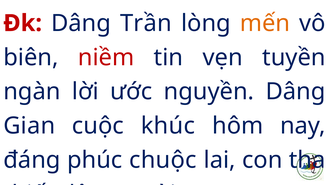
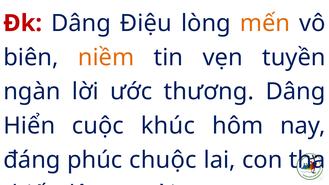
Trần: Trần -> Điệu (146, 23)
niềm colour: red -> orange (106, 57)
nguyền: nguyền -> thương (209, 92)
Gian: Gian -> Hiển (29, 126)
